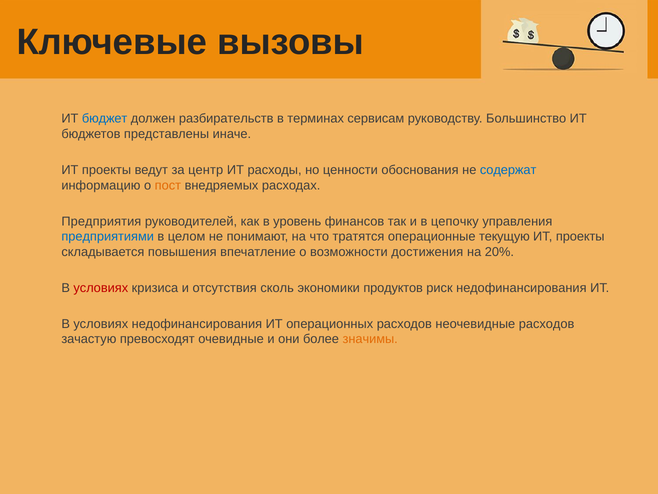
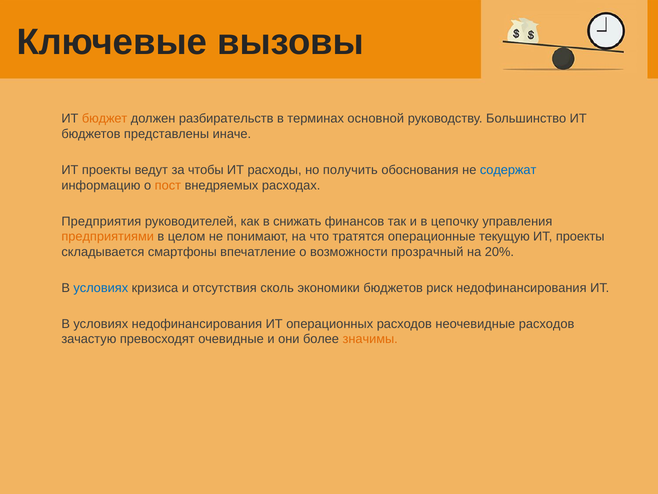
бюджет colour: blue -> orange (105, 119)
сервисам: сервисам -> основной (376, 119)
центр: центр -> чтобы (206, 170)
ценности: ценности -> получить (350, 170)
уровень: уровень -> снижать (297, 221)
предприятиями colour: blue -> orange (108, 236)
повышения: повышения -> смартфоны (182, 252)
достижения: достижения -> прозрачный (427, 252)
условиях colour: red -> blue (101, 288)
экономики продуктов: продуктов -> бюджетов (393, 288)
